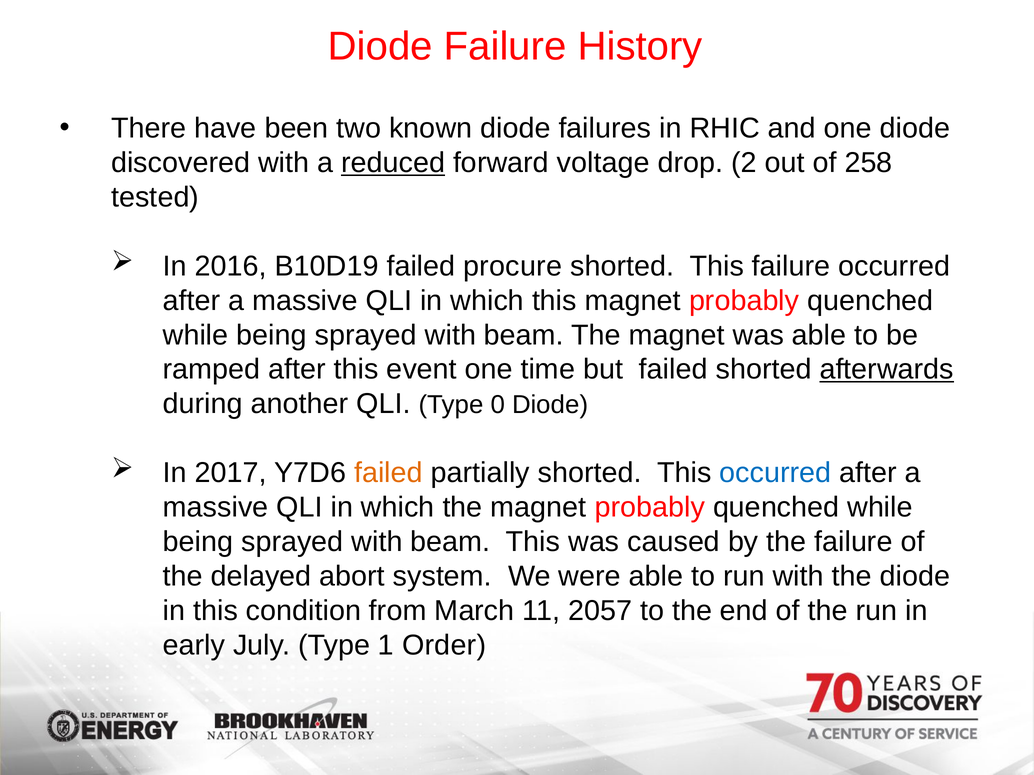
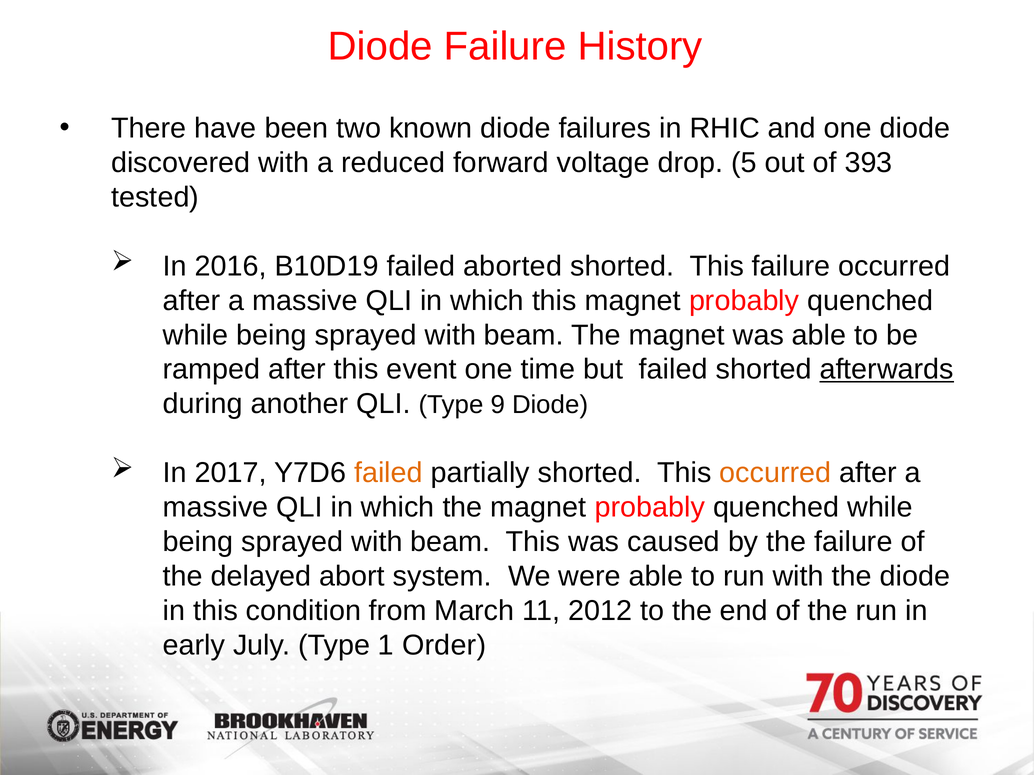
reduced underline: present -> none (393, 163)
2: 2 -> 5 (744, 163)
258: 258 -> 393 (868, 163)
procure: procure -> aborted (513, 266)
0: 0 -> 9 (498, 405)
occurred colour: blue -> orange (775, 473)
2057: 2057 -> 2012 (600, 611)
